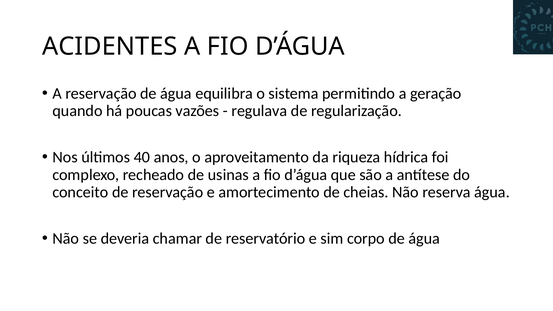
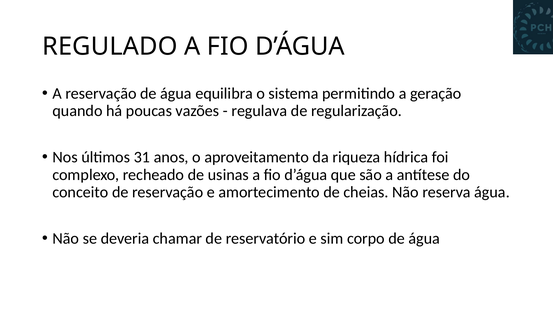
ACIDENTES: ACIDENTES -> REGULADO (110, 46)
40: 40 -> 31 (142, 157)
